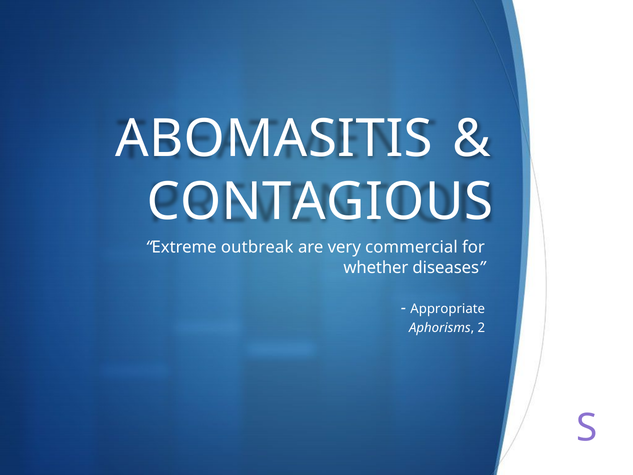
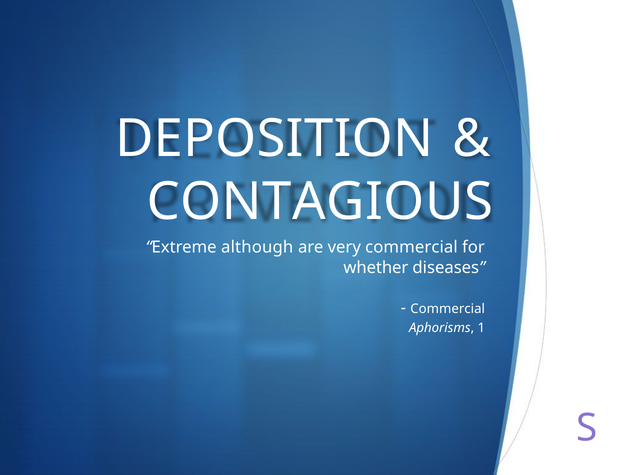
ABOMASITIS: ABOMASITIS -> DEPOSITION (274, 139)
outbreak: outbreak -> although (257, 247)
Appropriate: Appropriate -> Commercial (448, 309)
2: 2 -> 1 (481, 328)
